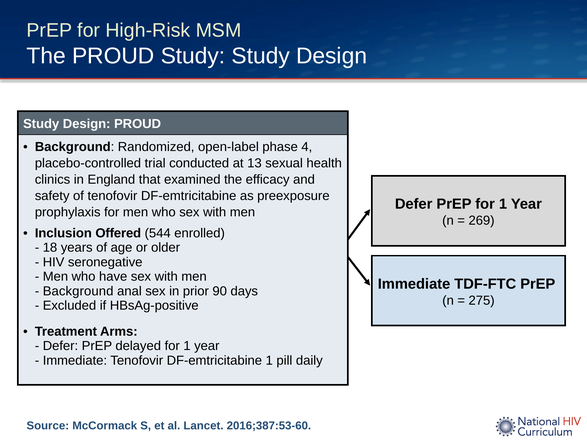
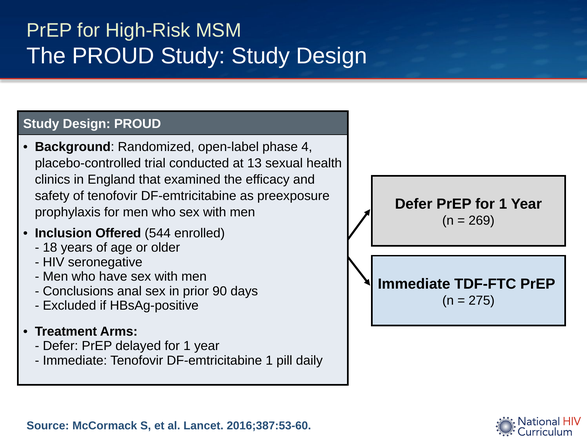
Background: Background -> Conclusions (78, 291)
